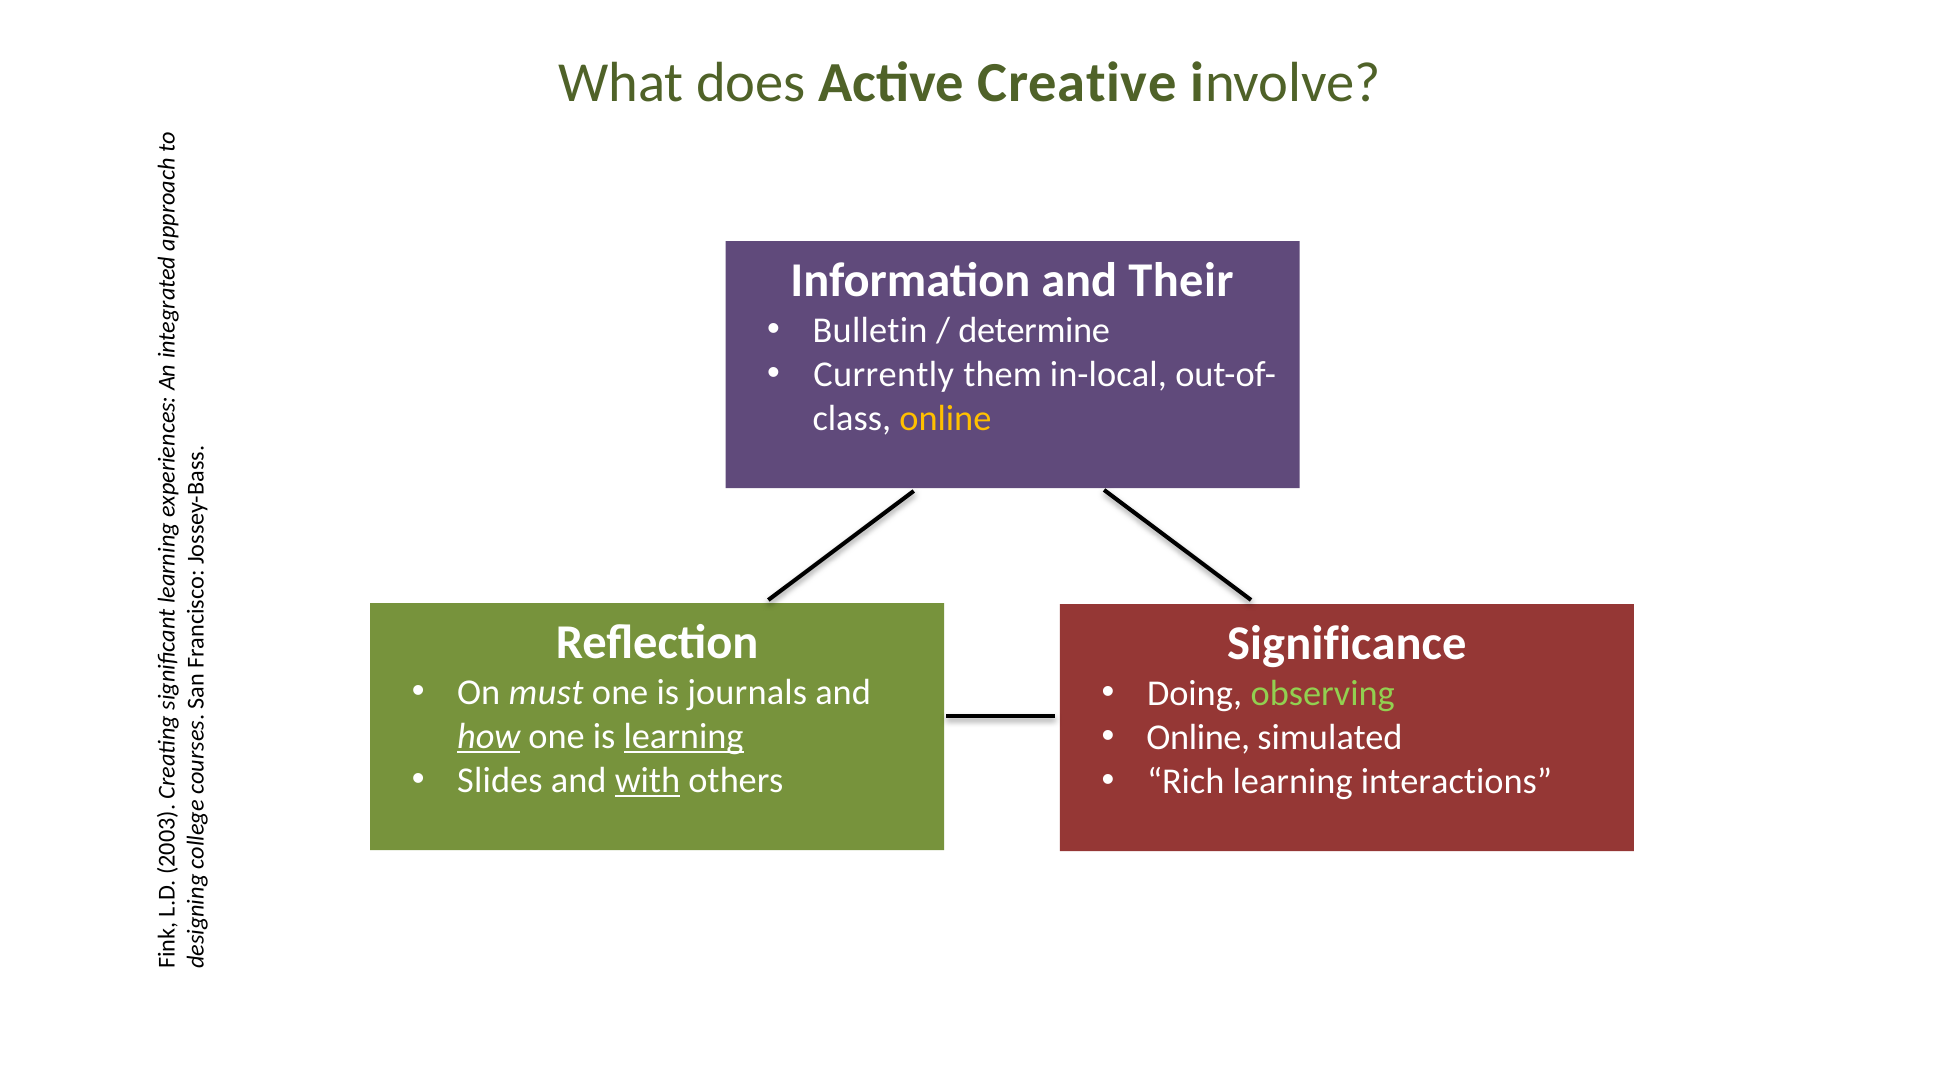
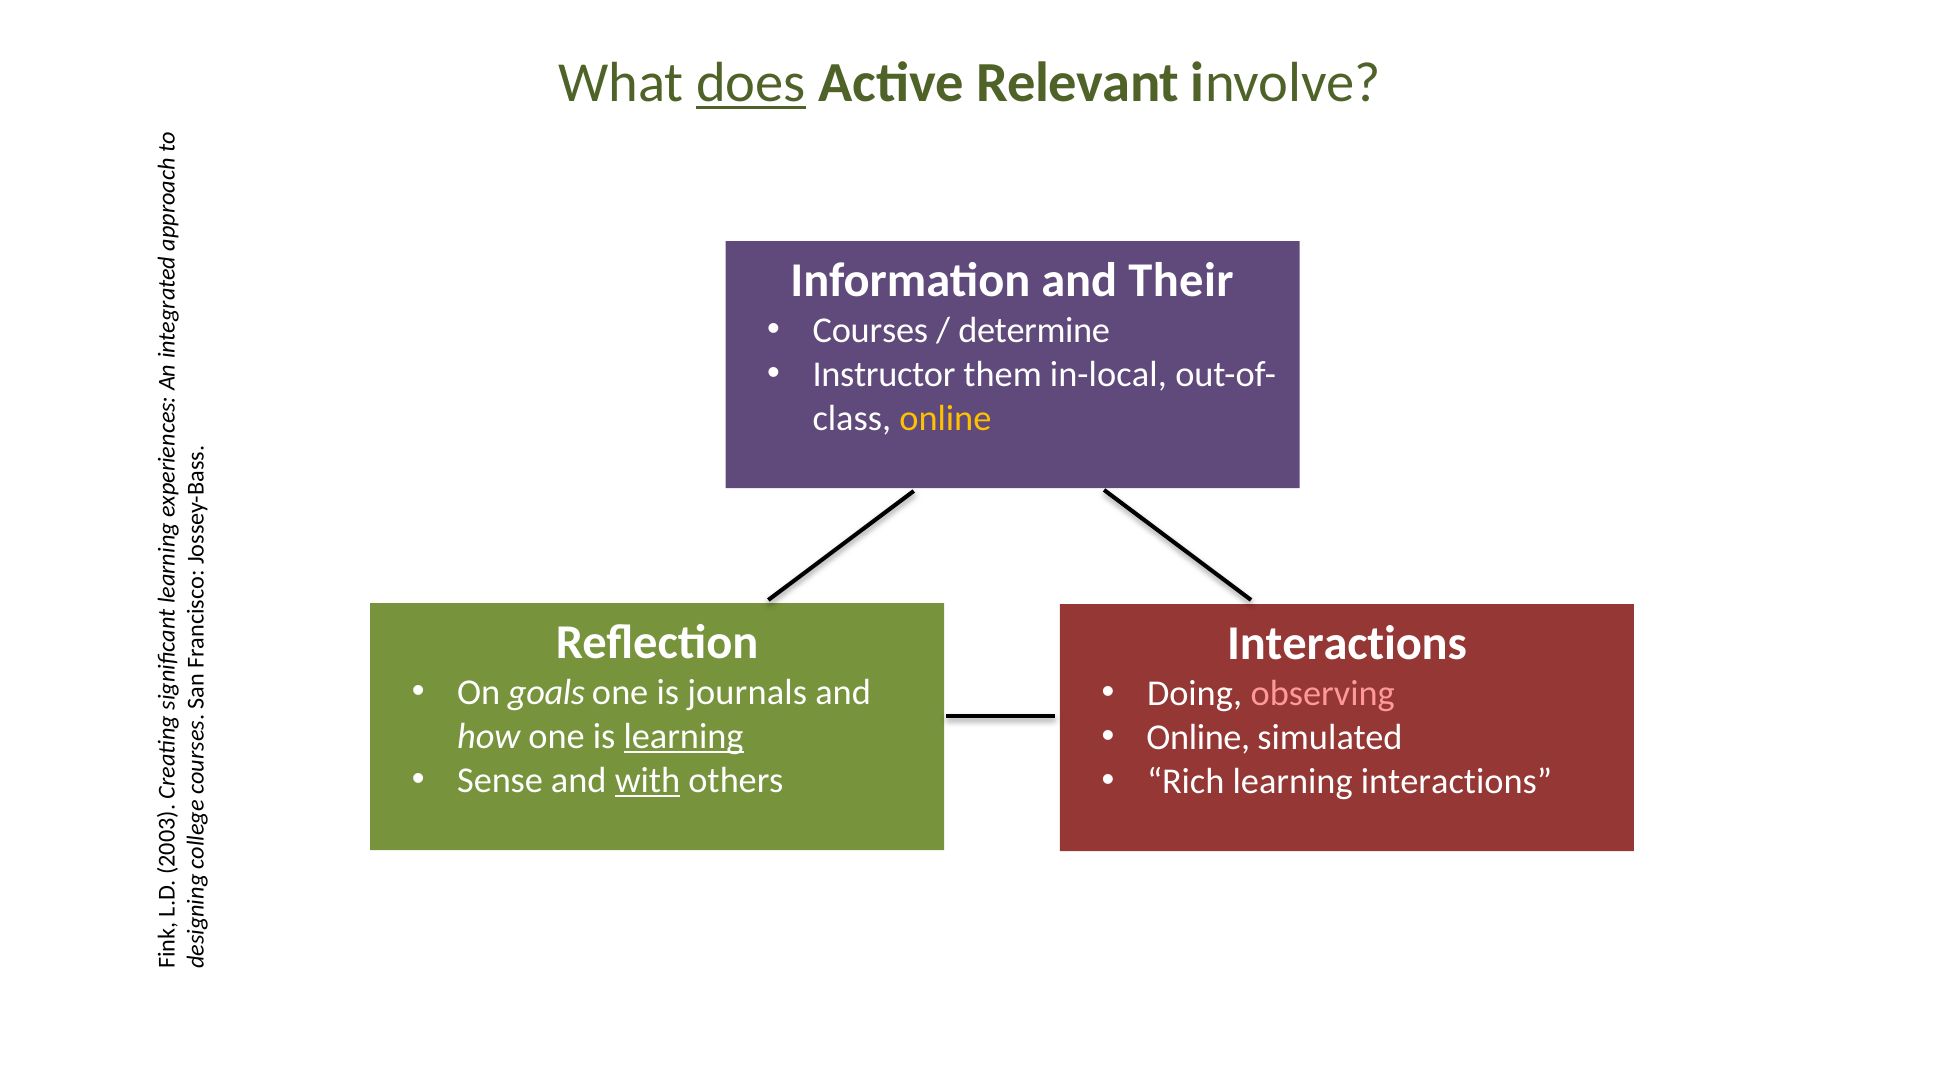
does underline: none -> present (751, 83)
Creative: Creative -> Relevant (1078, 83)
Bulletin: Bulletin -> Courses (870, 331)
Currently: Currently -> Instructor (884, 374)
Significance: Significance -> Interactions (1347, 644)
must: must -> goals (546, 693)
observing colour: light green -> pink (1323, 694)
how underline: present -> none (489, 736)
Slides: Slides -> Sense (500, 780)
